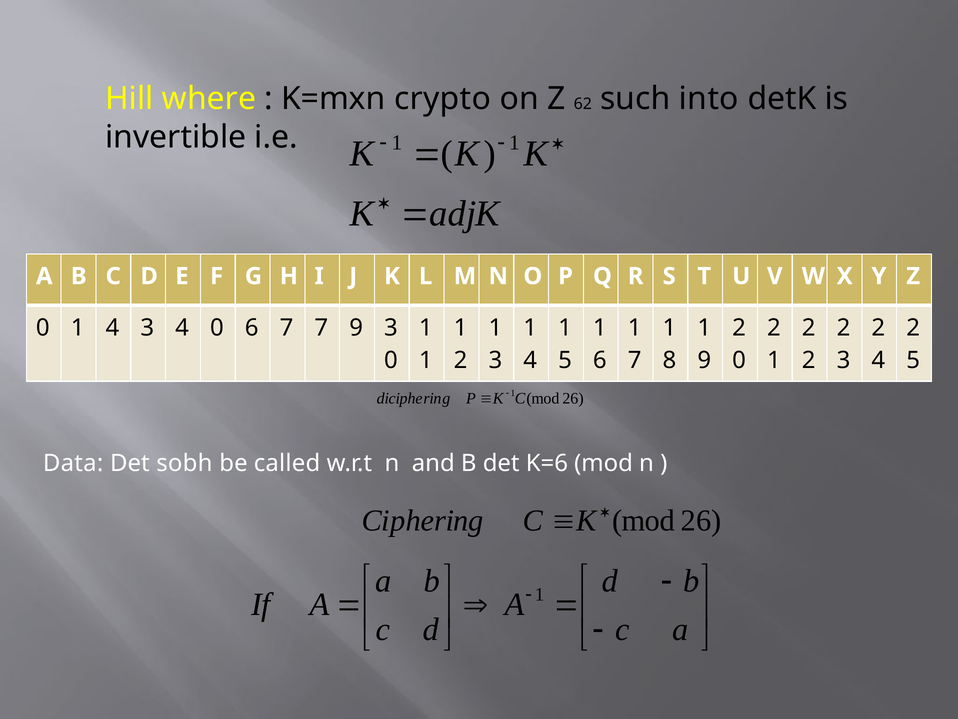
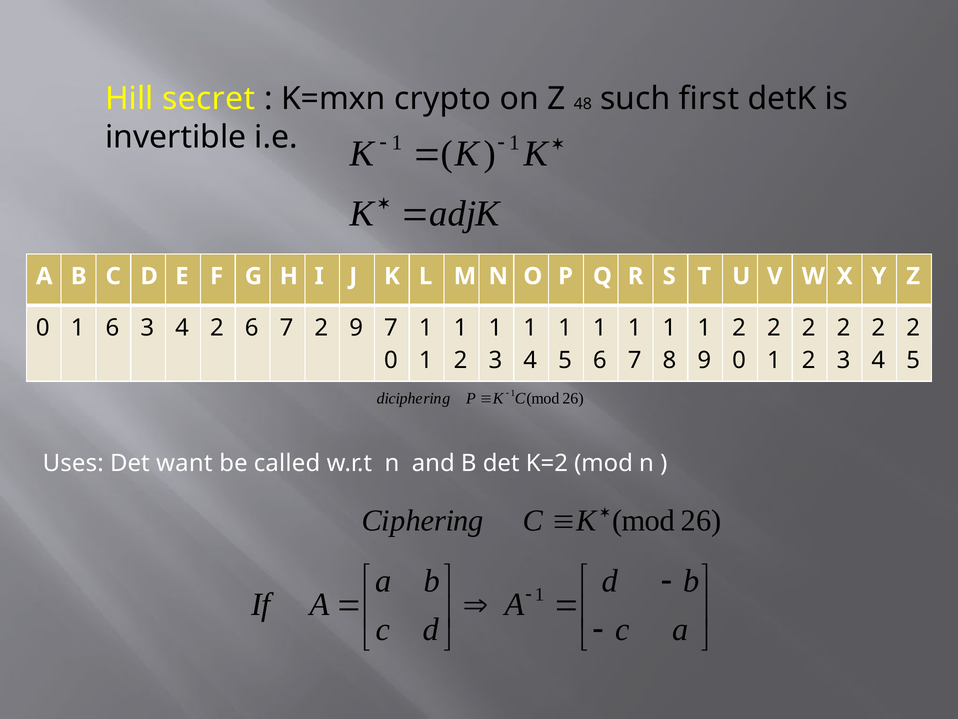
where: where -> secret (209, 99)
62: 62 -> 48 (583, 104)
into: into -> first (709, 99)
0 1 4: 4 -> 6 (112, 327)
3 4 0: 0 -> 2 (217, 327)
7 7: 7 -> 2 (321, 327)
9 3: 3 -> 7 (391, 327)
Data: Data -> Uses (73, 463)
sobh: sobh -> want (184, 463)
K=6: K=6 -> K=2 (547, 463)
